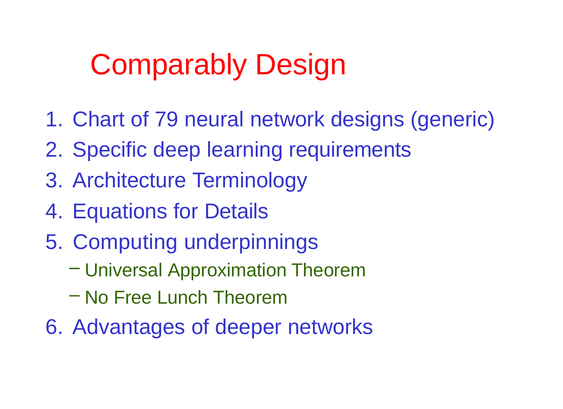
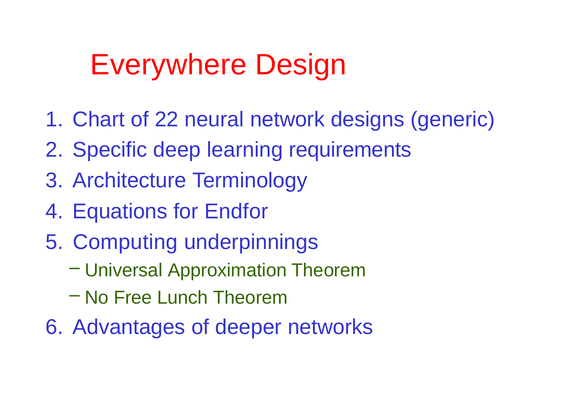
Comparably: Comparably -> Everywhere (169, 65)
79: 79 -> 22 (167, 119)
Details: Details -> Endfor (236, 211)
